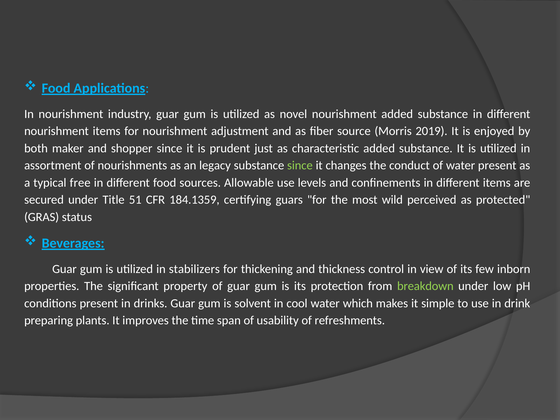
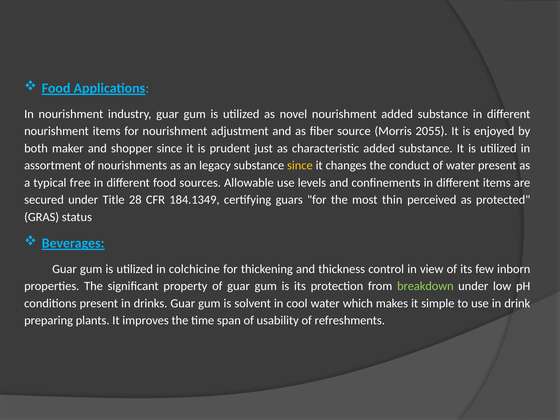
2019: 2019 -> 2055 (432, 131)
since colour: light green -> yellow (300, 166)
51: 51 -> 28 (135, 200)
184.1359: 184.1359 -> 184.1349 (194, 200)
wild: wild -> thin (392, 200)
stabilizers: stabilizers -> colchicine (194, 269)
